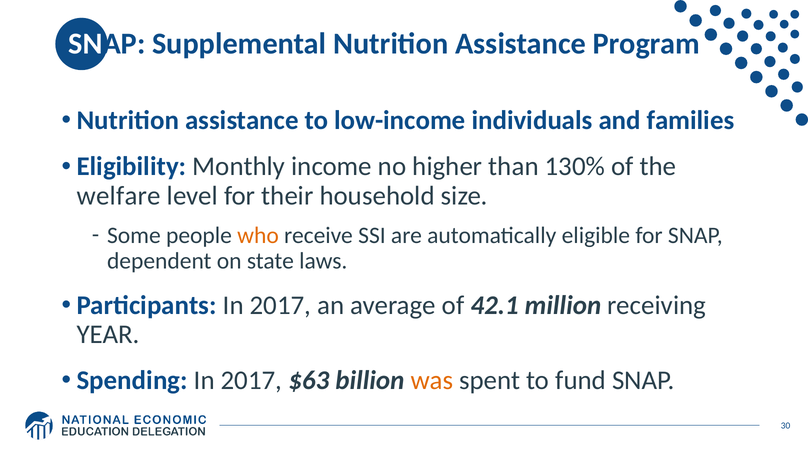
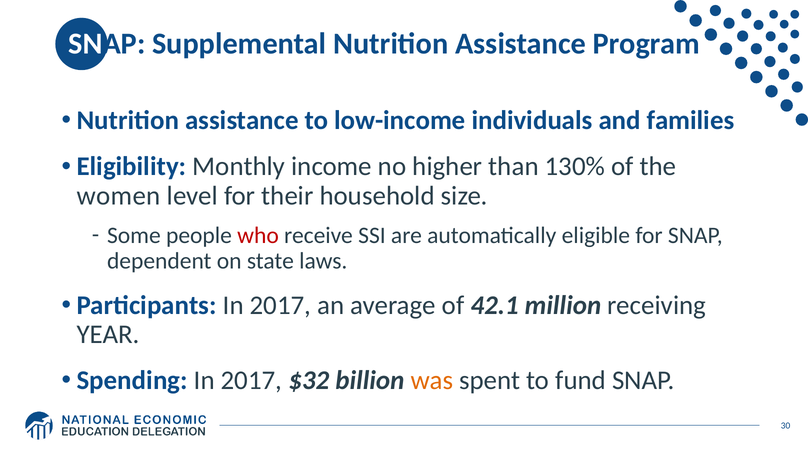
welfare: welfare -> women (119, 196)
who colour: orange -> red (258, 235)
$63: $63 -> $32 (309, 380)
